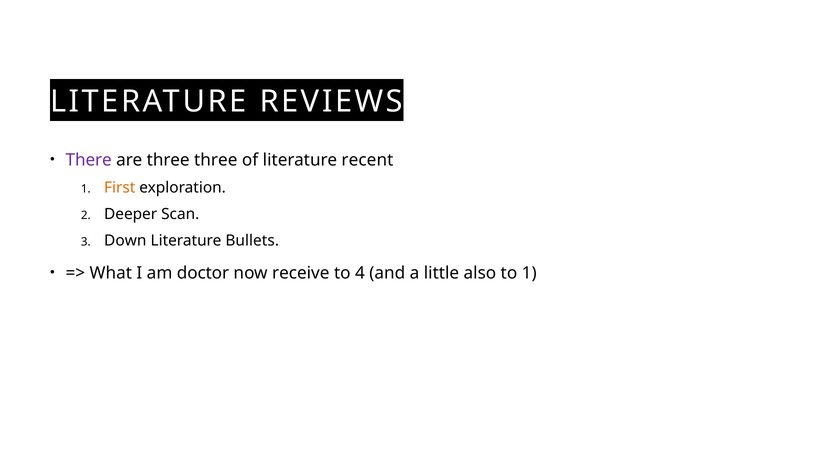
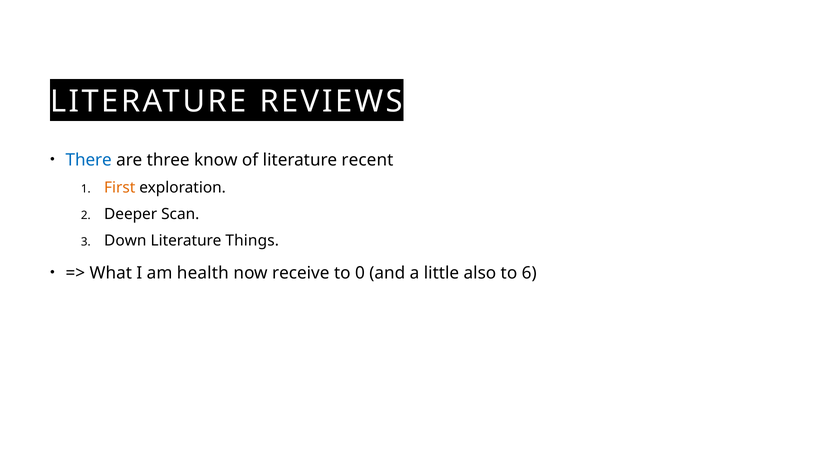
There colour: purple -> blue (89, 160)
three three: three -> know (216, 160)
Bullets: Bullets -> Things (252, 240)
doctor: doctor -> health (203, 273)
4: 4 -> 0 (360, 273)
to 1: 1 -> 6 (529, 273)
